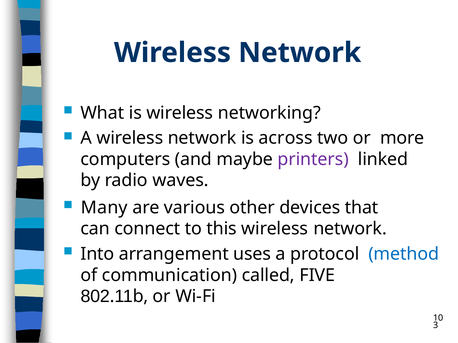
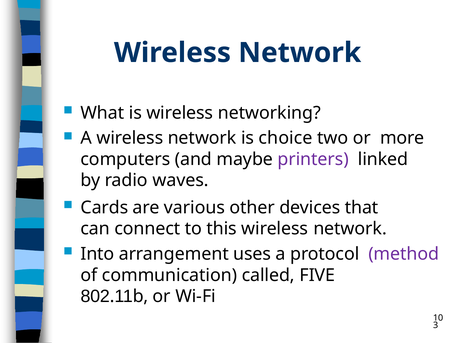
across: across -> choice (286, 138)
Many: Many -> Cards (104, 208)
method colour: blue -> purple (404, 254)
